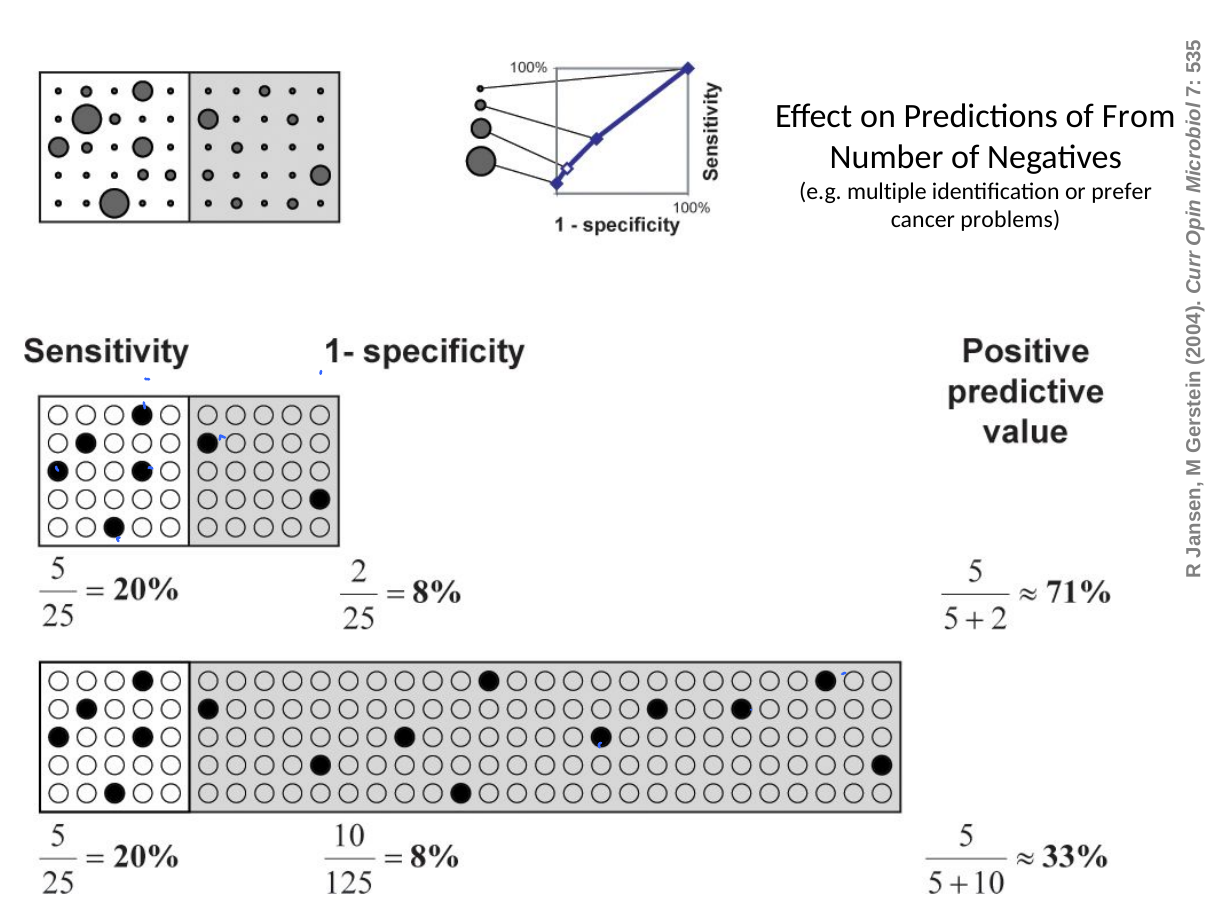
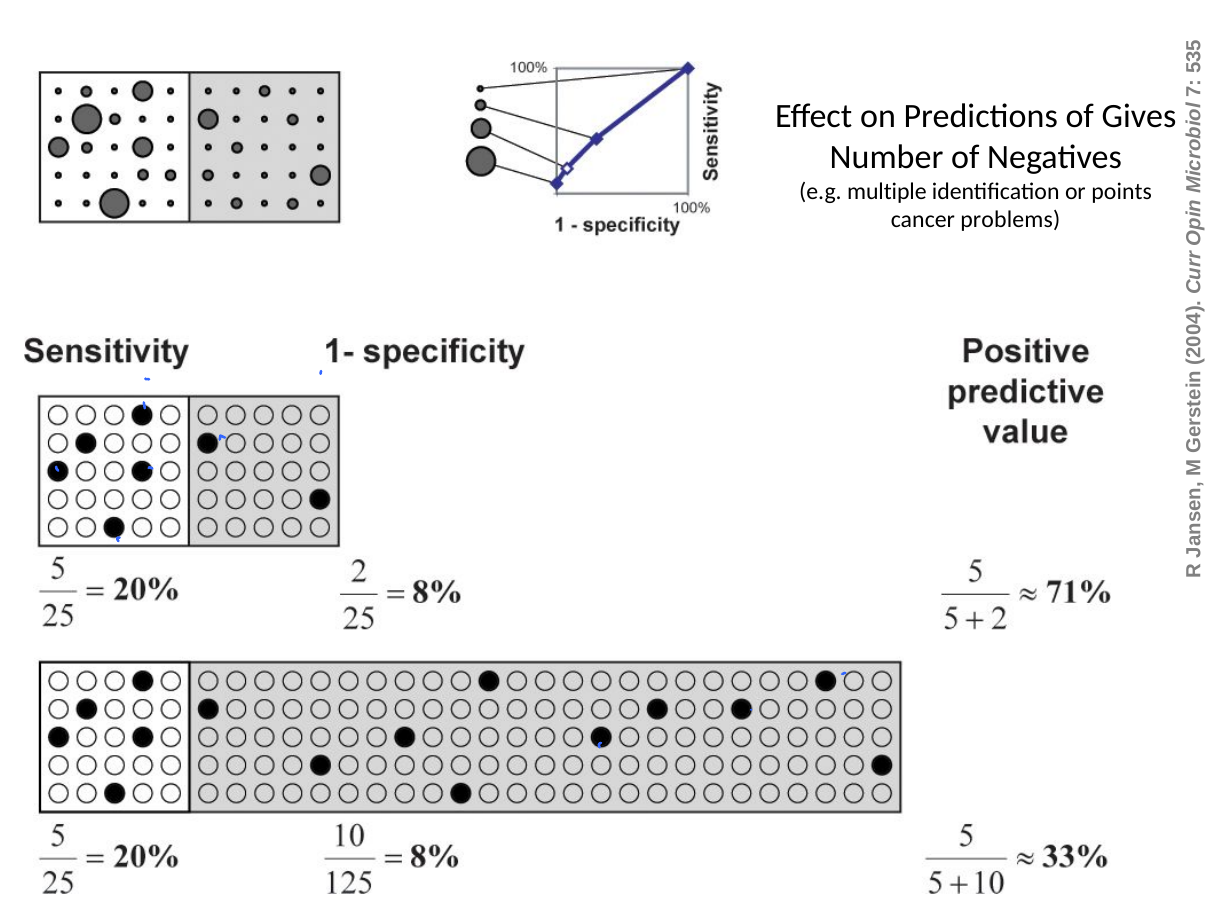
From: From -> Gives (1139, 117)
prefer: prefer -> points (1122, 191)
